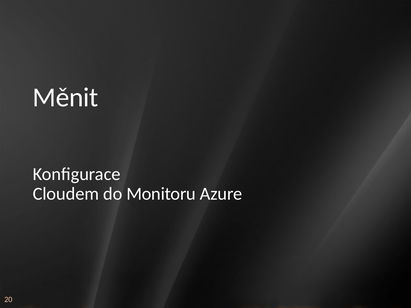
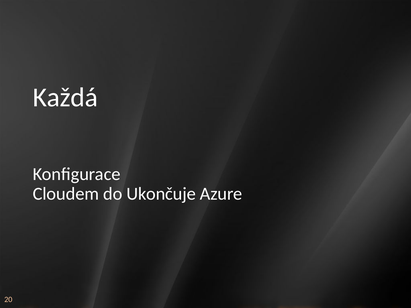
Měnit: Měnit -> Každá (65, 98)
Monitoru: Monitoru -> Ukončuje (161, 194)
